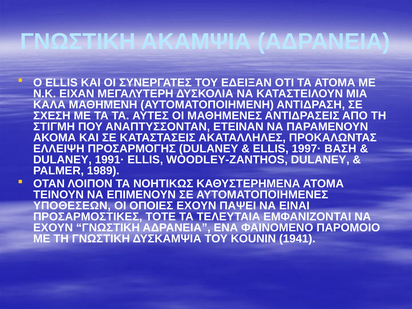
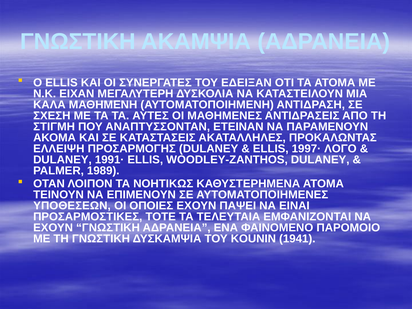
ΒΑΣΗ: ΒΑΣΗ -> ΛΟΓΟ (340, 149)
